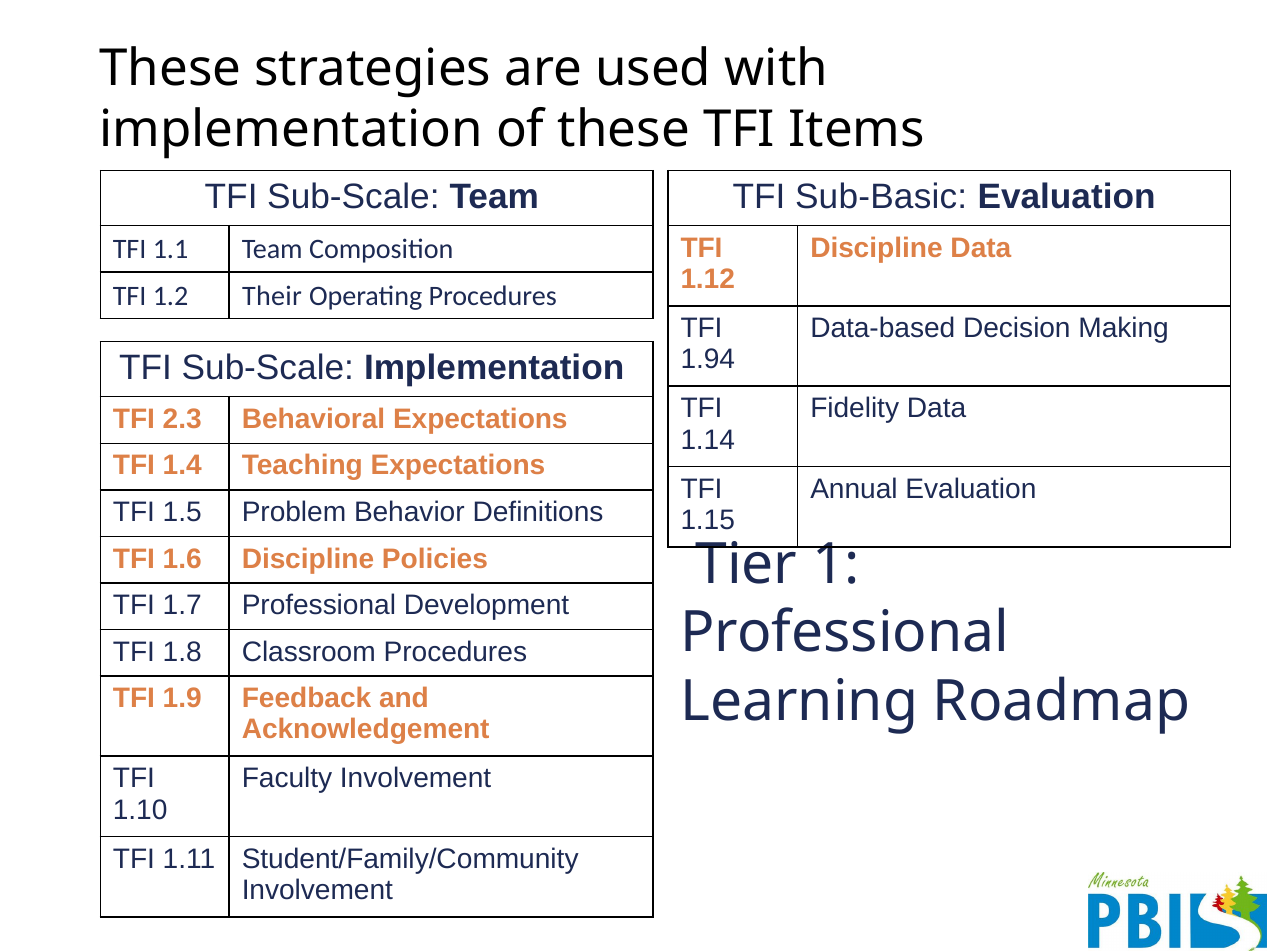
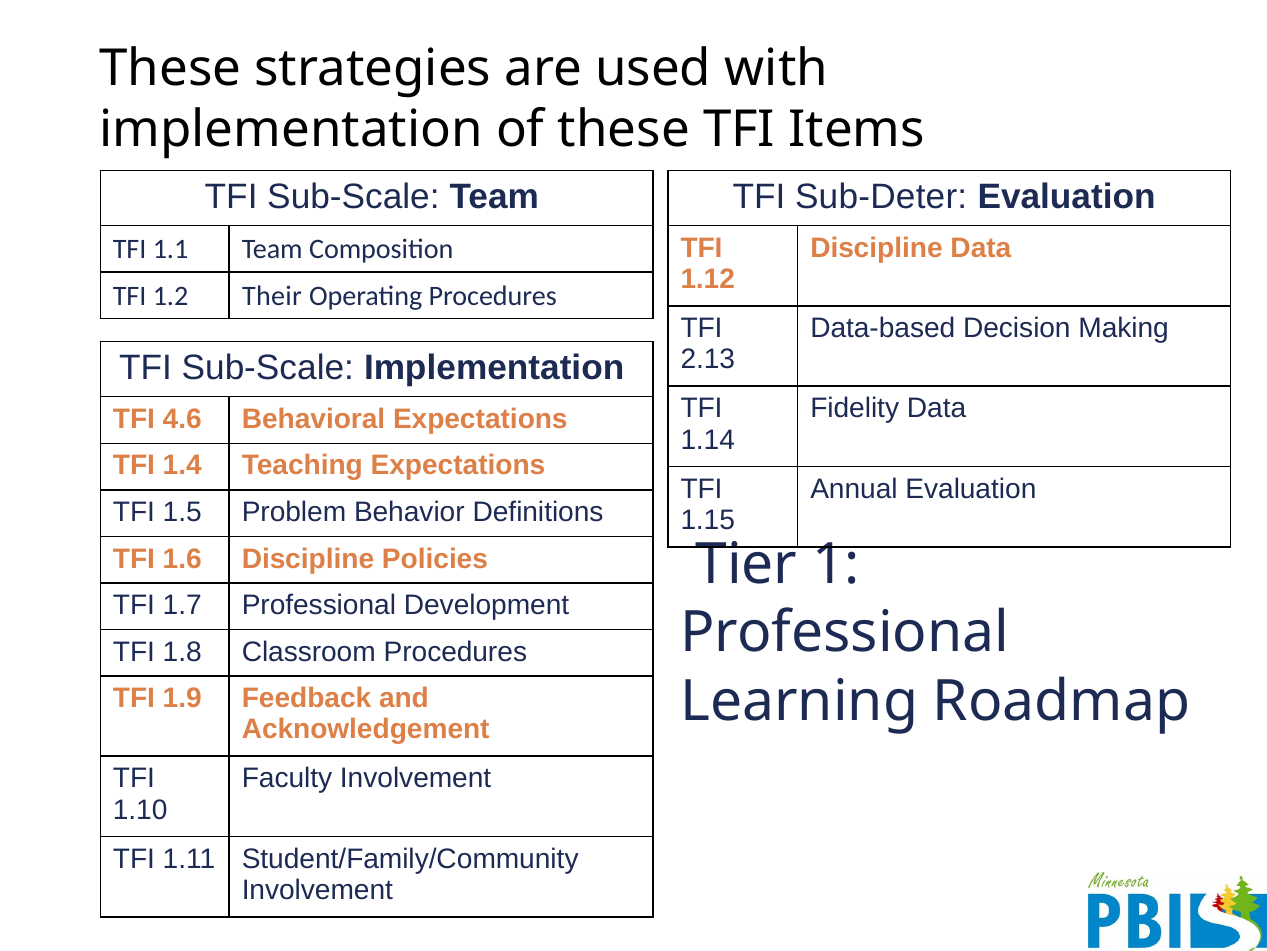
Sub-Basic: Sub-Basic -> Sub-Deter (881, 197)
1.94: 1.94 -> 2.13 (708, 359)
2.3: 2.3 -> 4.6 (182, 419)
